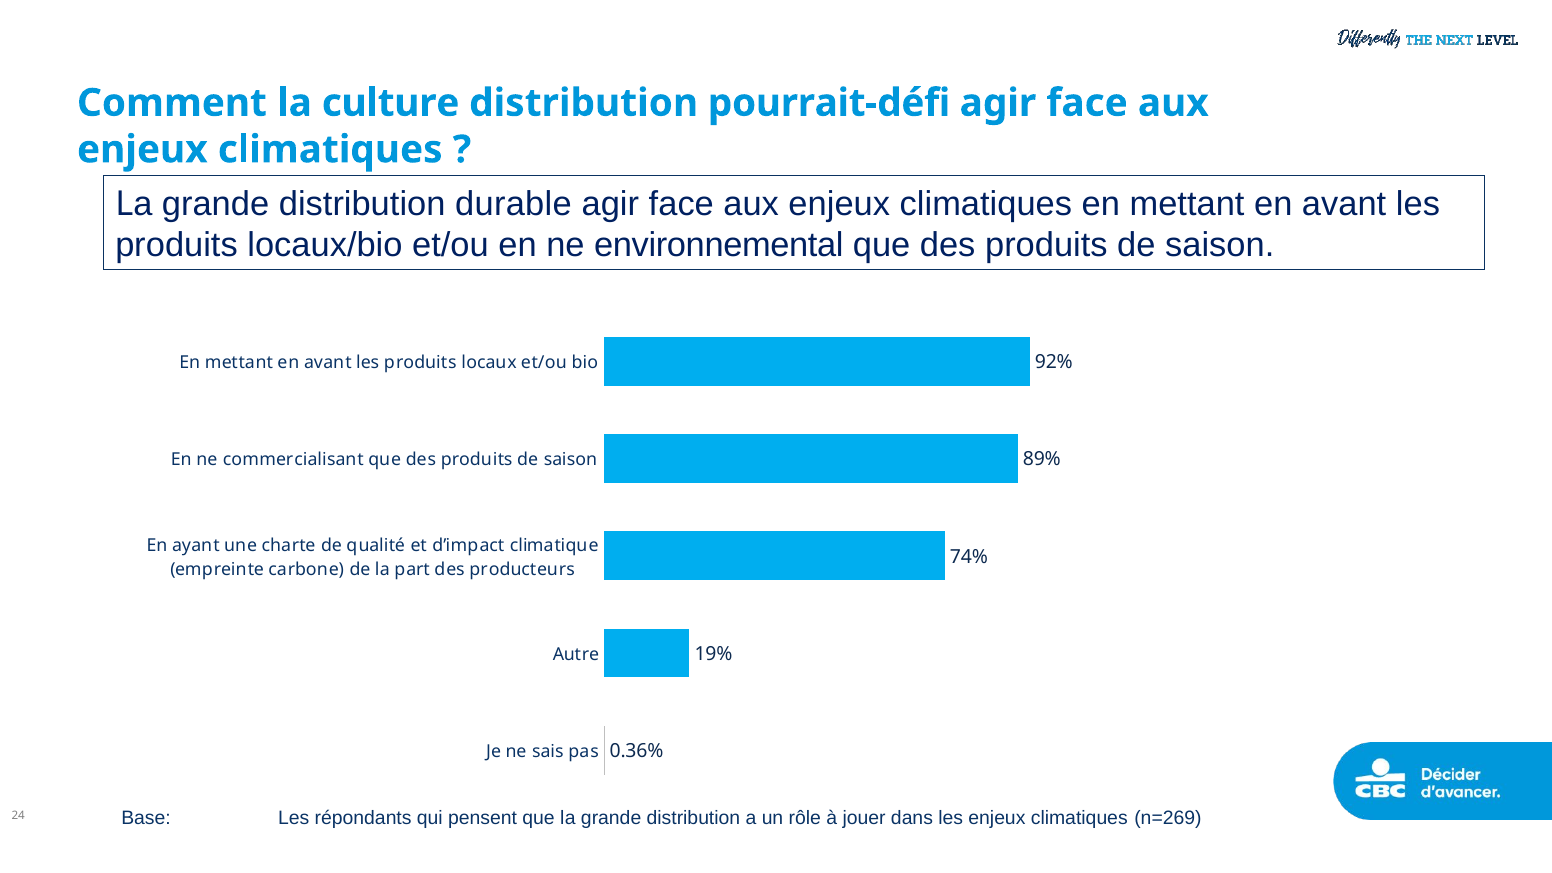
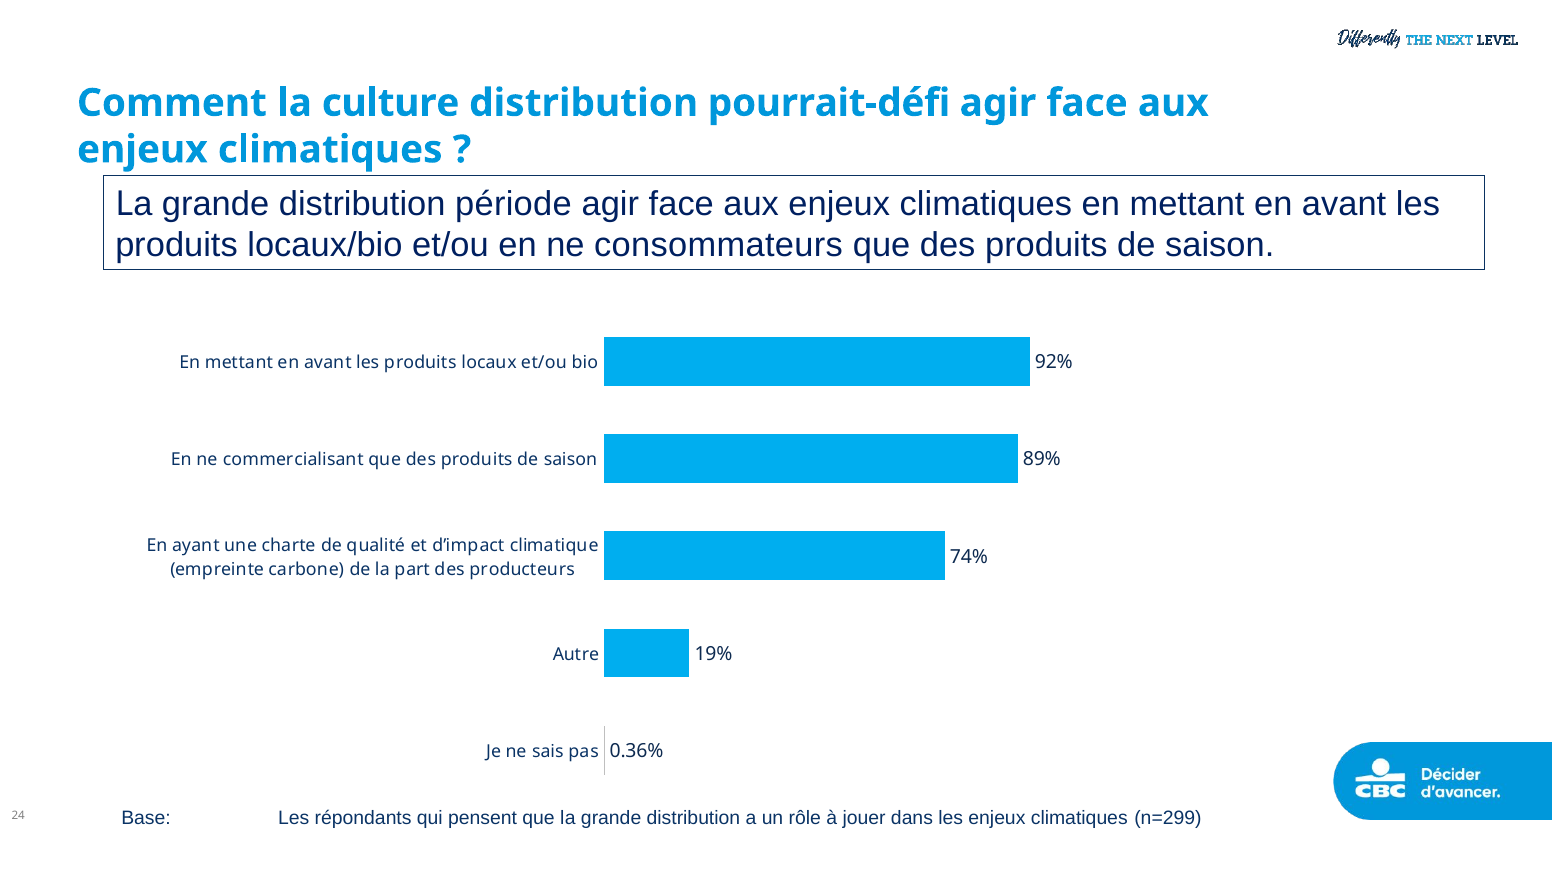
durable: durable -> période (513, 204)
environnemental: environnemental -> consommateurs (719, 245)
n=269: n=269 -> n=299 (1168, 818)
